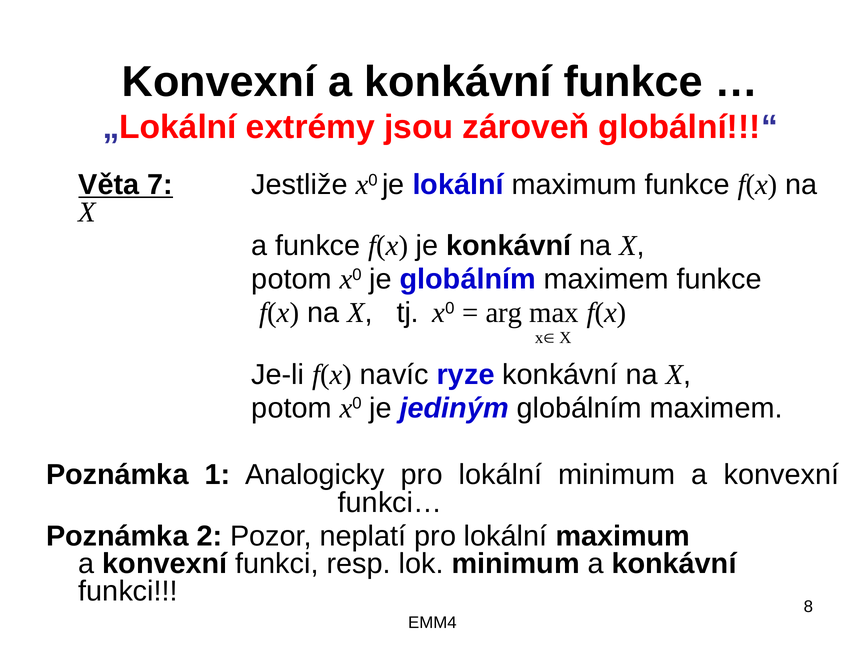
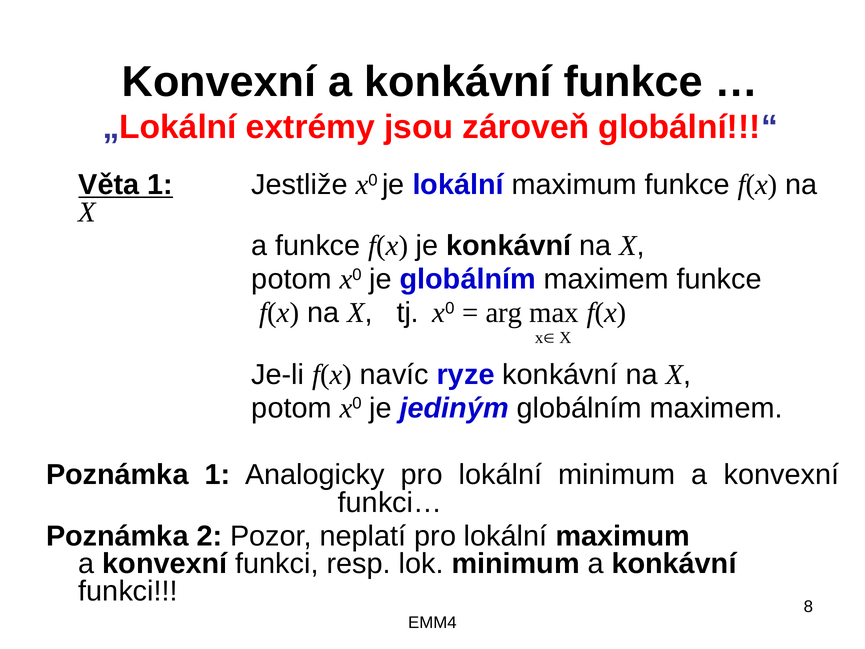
Věta 7: 7 -> 1 (160, 185)
